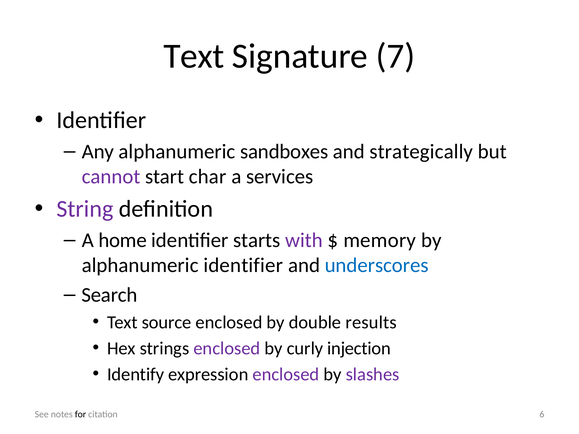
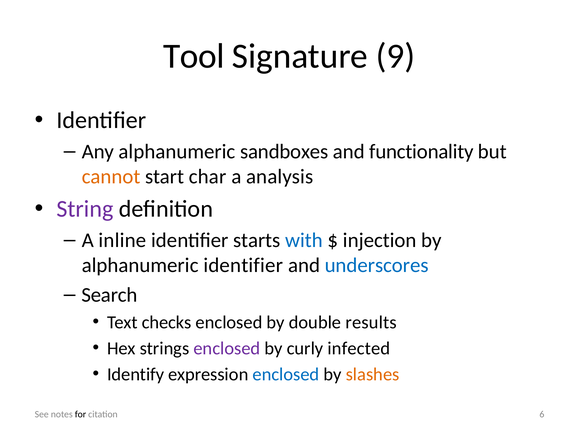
Text: Text -> Tool (194, 56)
7: 7 -> 9 (396, 56)
strategically: strategically -> functionality (421, 152)
cannot colour: purple -> orange (111, 177)
services: services -> analysis (280, 177)
home: home -> inline (122, 240)
with colour: purple -> blue (304, 240)
memory: memory -> injection (380, 240)
source: source -> checks (167, 322)
injection: injection -> infected (359, 348)
enclosed colour: purple -> blue (286, 374)
slashes colour: purple -> orange (373, 374)
